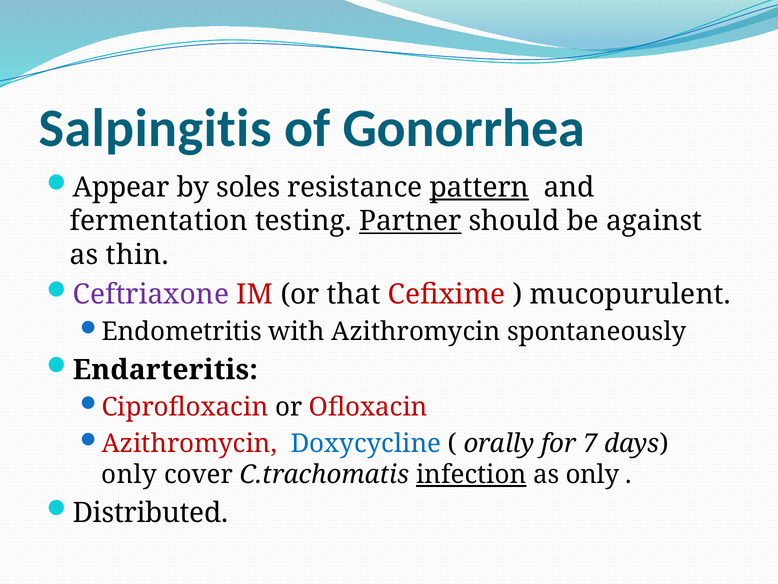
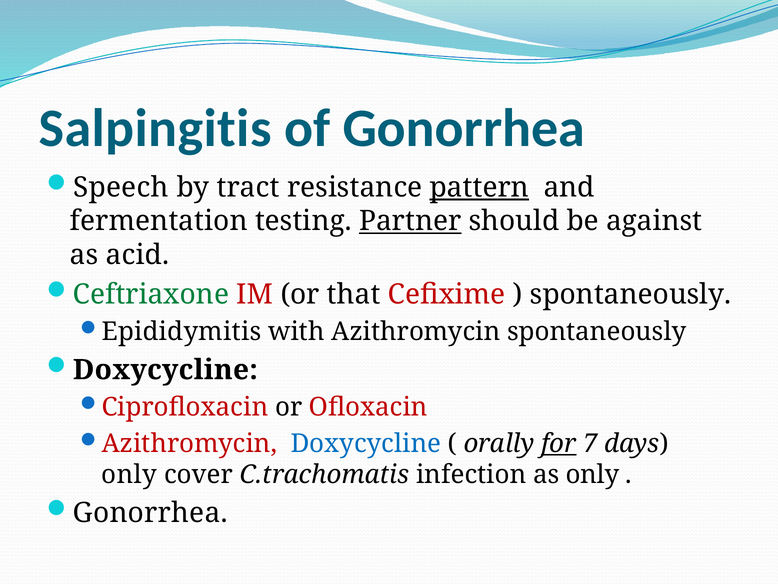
Appear: Appear -> Speech (121, 187)
soles: soles -> tract (248, 187)
thin: thin -> acid (137, 255)
Ceftriaxone colour: purple -> green (151, 294)
mucopurulent: mucopurulent -> spontaneously (630, 294)
Endometritis: Endometritis -> Epididymitis (182, 331)
Endarteritis: Endarteritis -> Doxycycline (165, 370)
for underline: none -> present (559, 443)
infection underline: present -> none (471, 474)
Distributed: Distributed -> Gonorrhea (150, 513)
